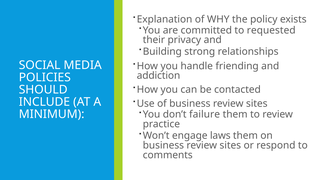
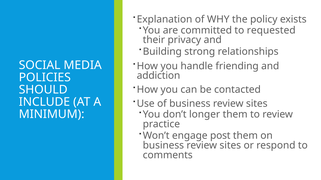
failure: failure -> longer (205, 115)
laws: laws -> post (220, 136)
